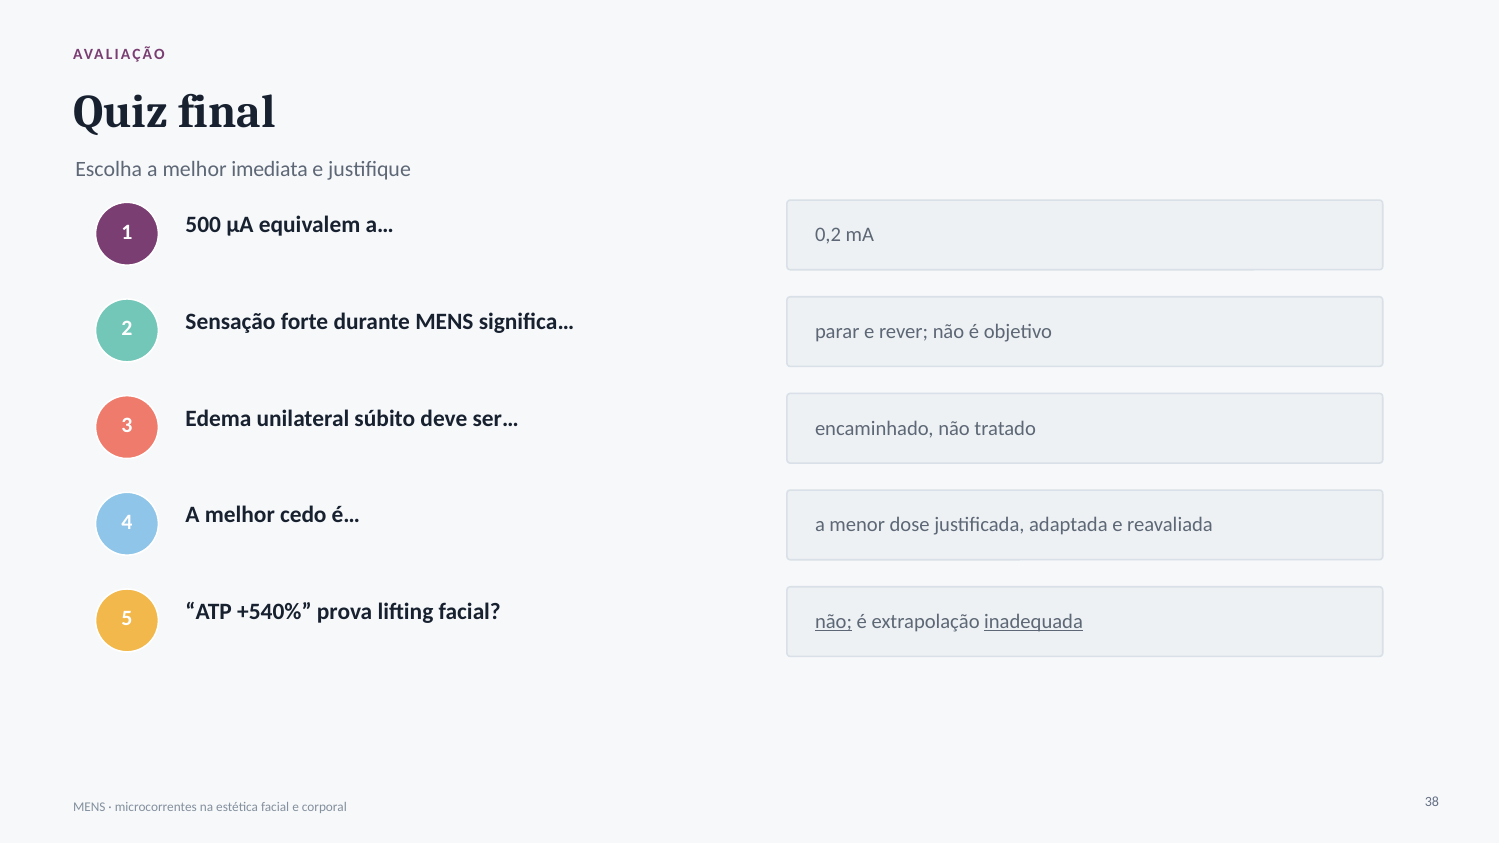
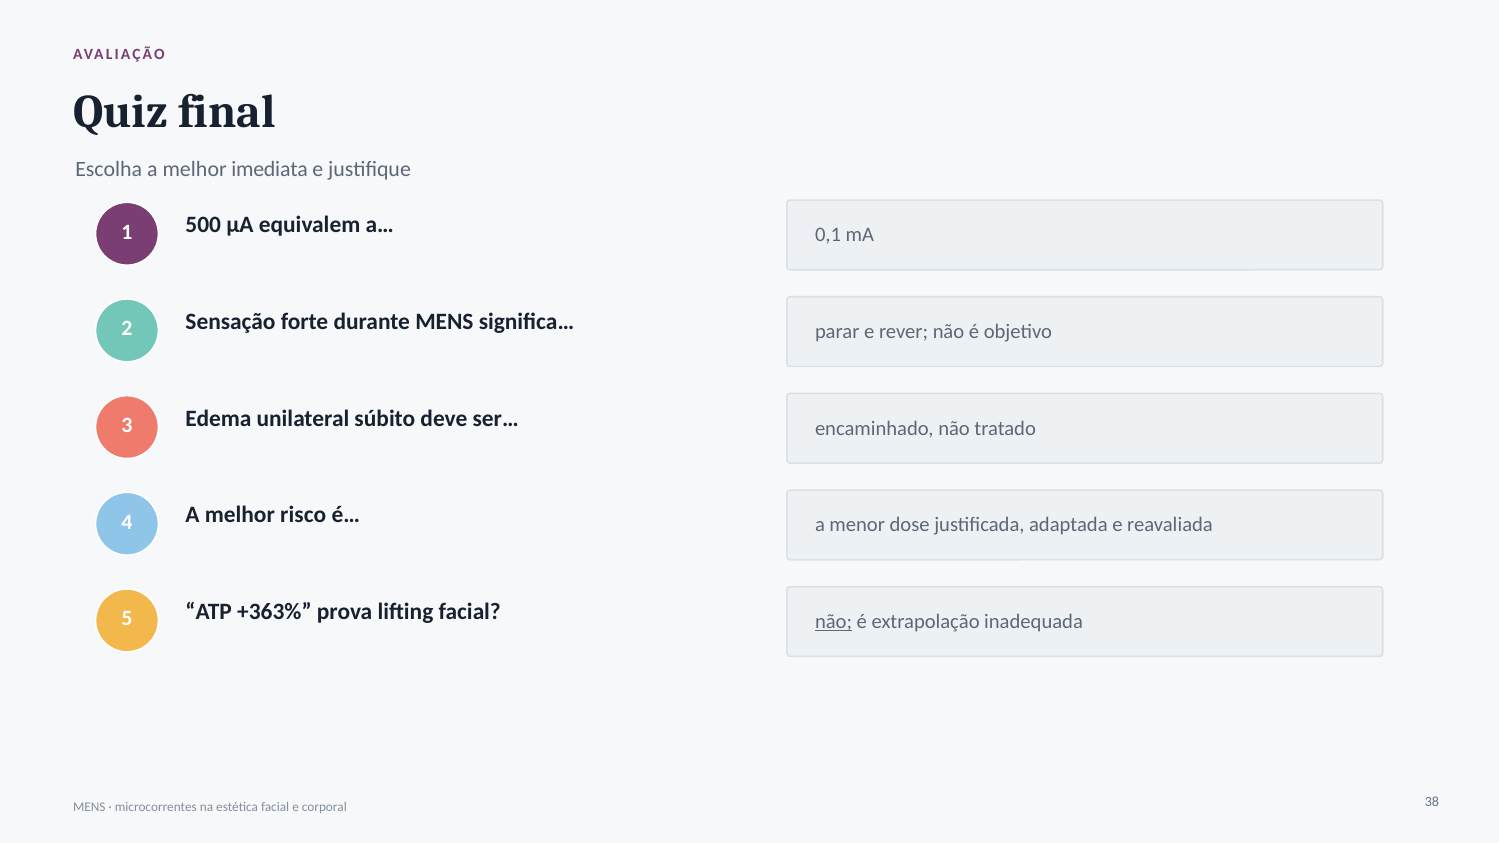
0,2: 0,2 -> 0,1 (828, 235)
cedo: cedo -> risco (303, 515)
+540%: +540% -> +363% (274, 612)
inadequada underline: present -> none (1034, 622)
